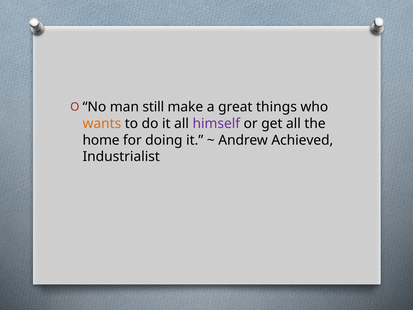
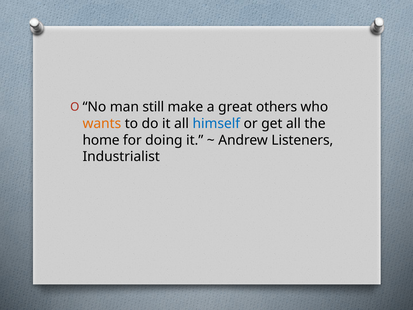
things: things -> others (277, 107)
himself colour: purple -> blue (216, 124)
Achieved: Achieved -> Listeners (302, 140)
